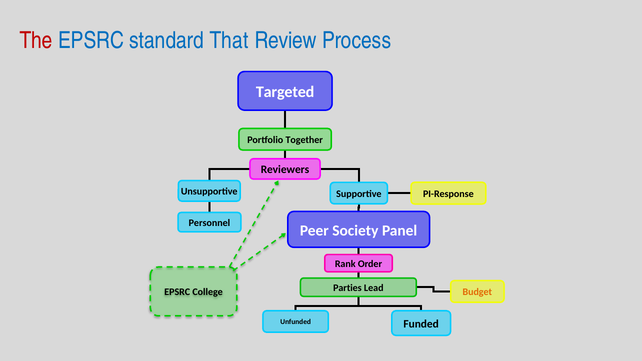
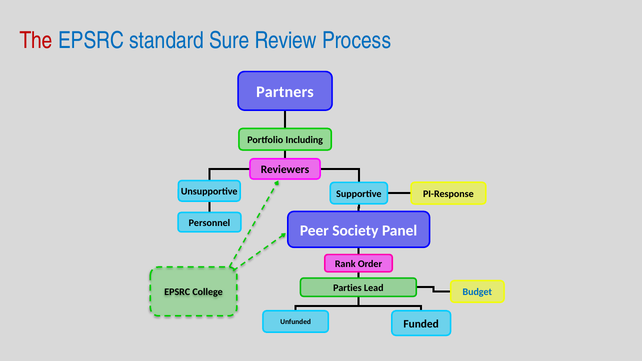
That: That -> Sure (229, 41)
Targeted: Targeted -> Partners (285, 92)
Together: Together -> Including (304, 140)
Budget colour: orange -> blue (477, 292)
